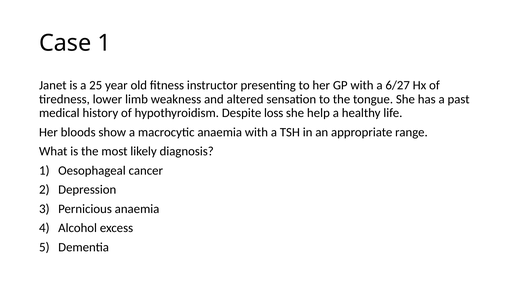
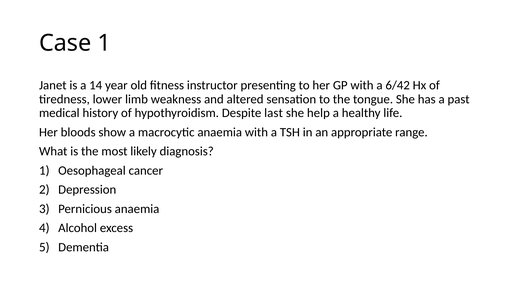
25: 25 -> 14 (96, 85)
6/27: 6/27 -> 6/42 (398, 85)
loss: loss -> last (274, 113)
